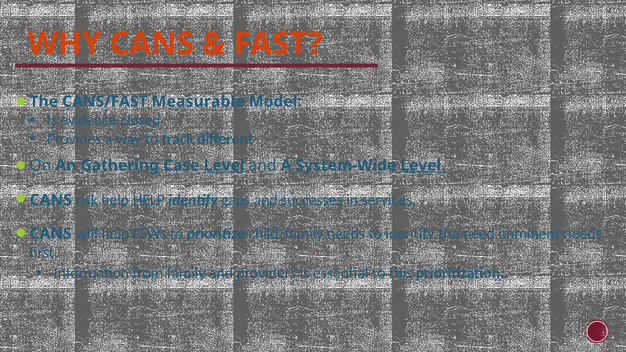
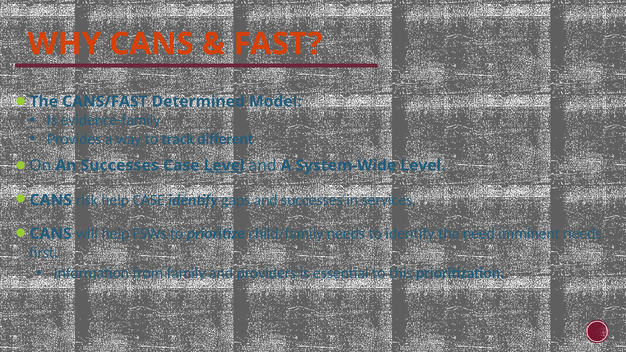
Measurable: Measurable -> Determined (198, 102)
evidence-closed: evidence-closed -> evidence-family (111, 120)
An Gathering: Gathering -> Successes (120, 165)
Level underline: present -> none (423, 165)
help HELP: HELP -> CASE (149, 200)
